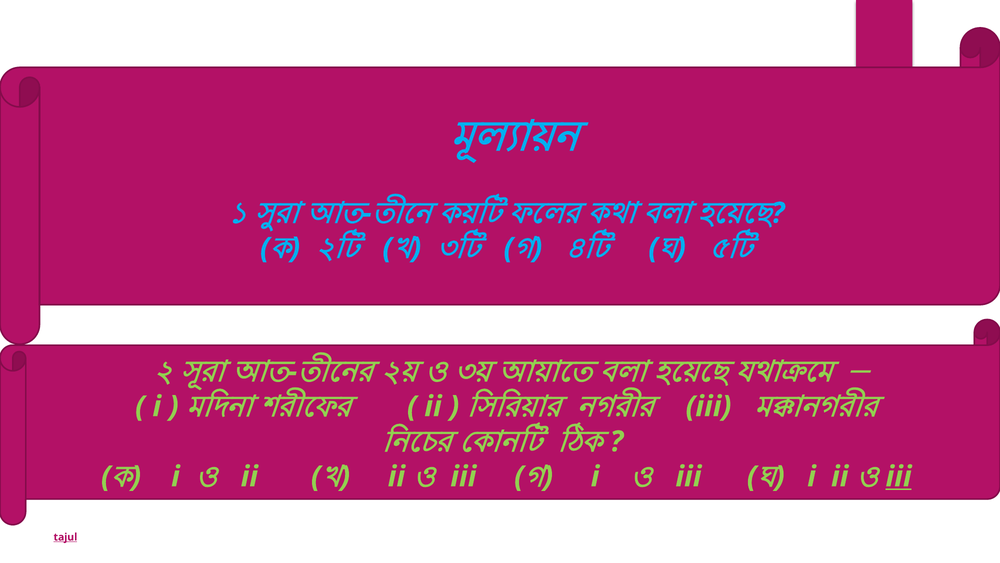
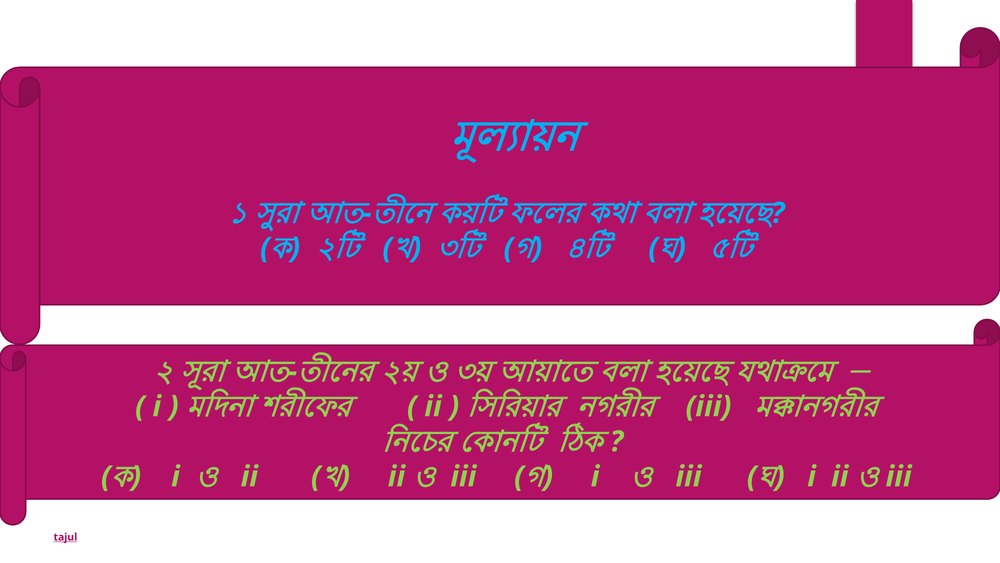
iii underline: present -> none (899, 476)
